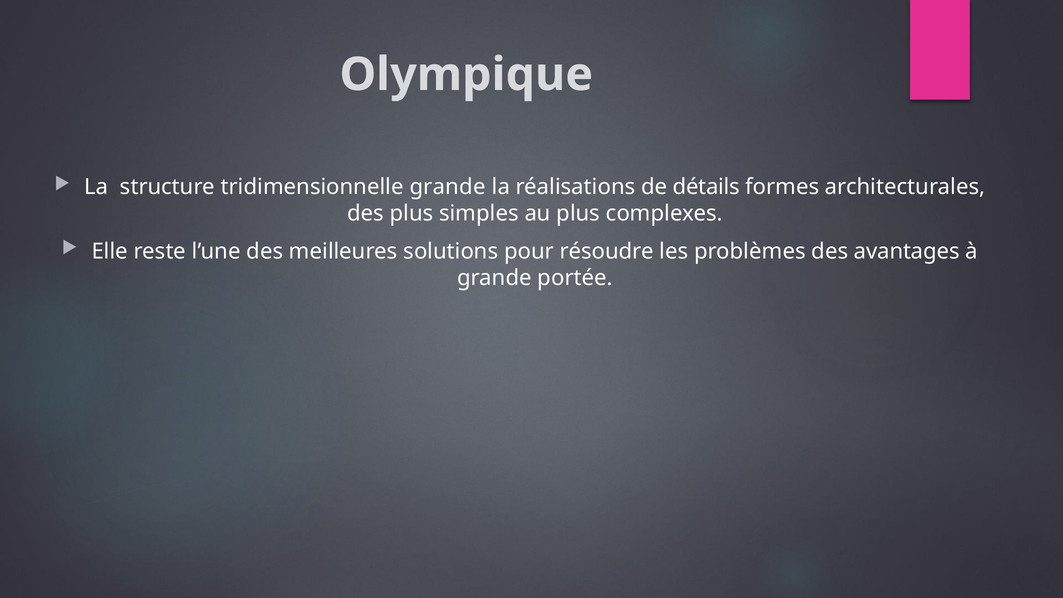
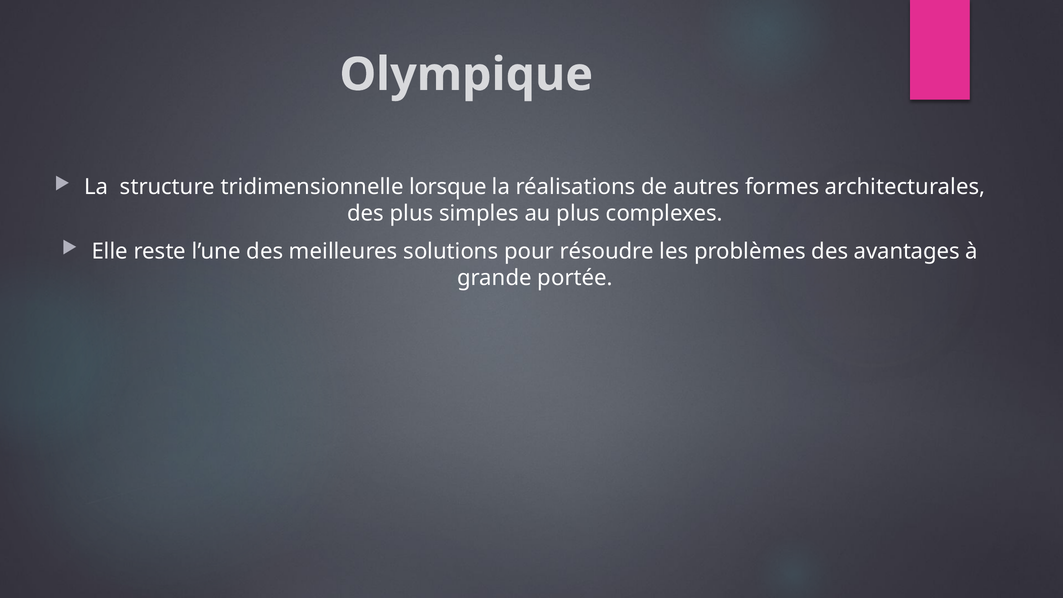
tridimensionnelle grande: grande -> lorsque (448, 187)
détails: détails -> autres (706, 187)
